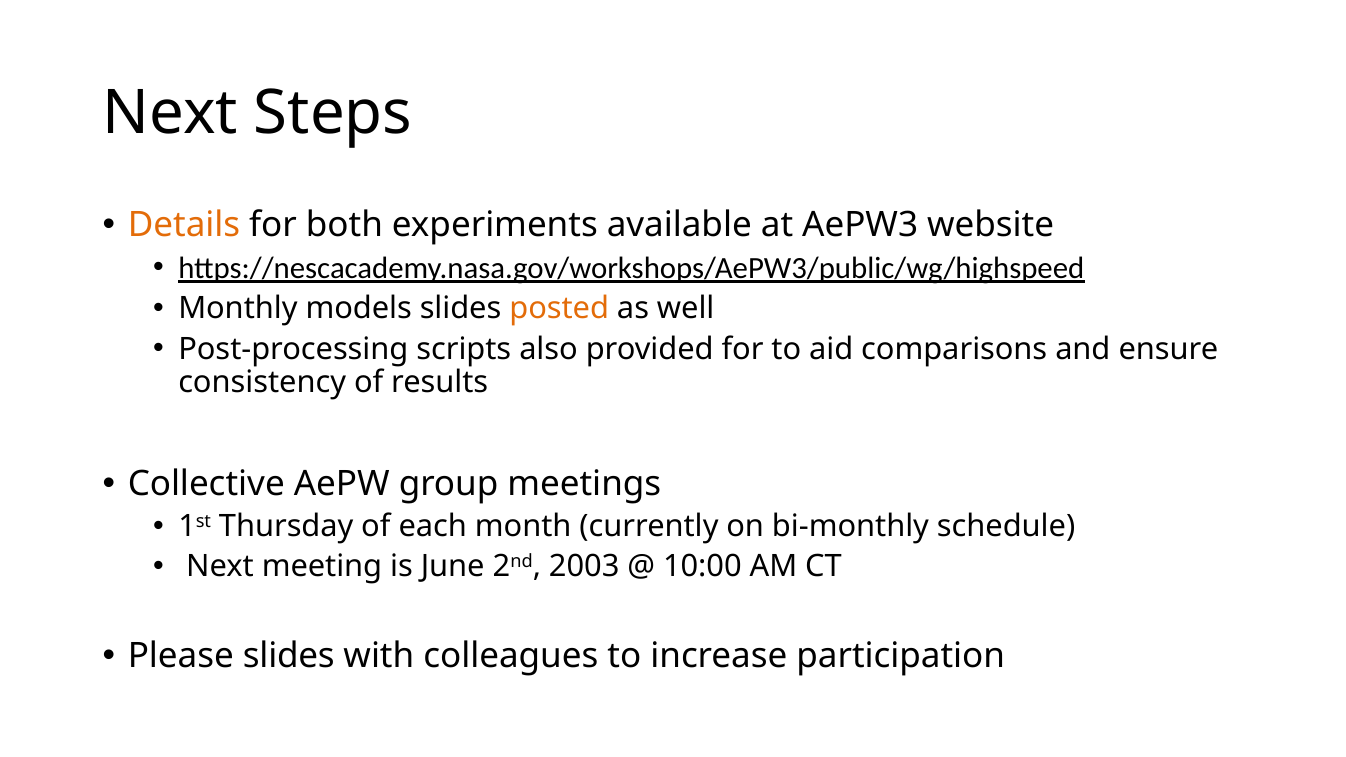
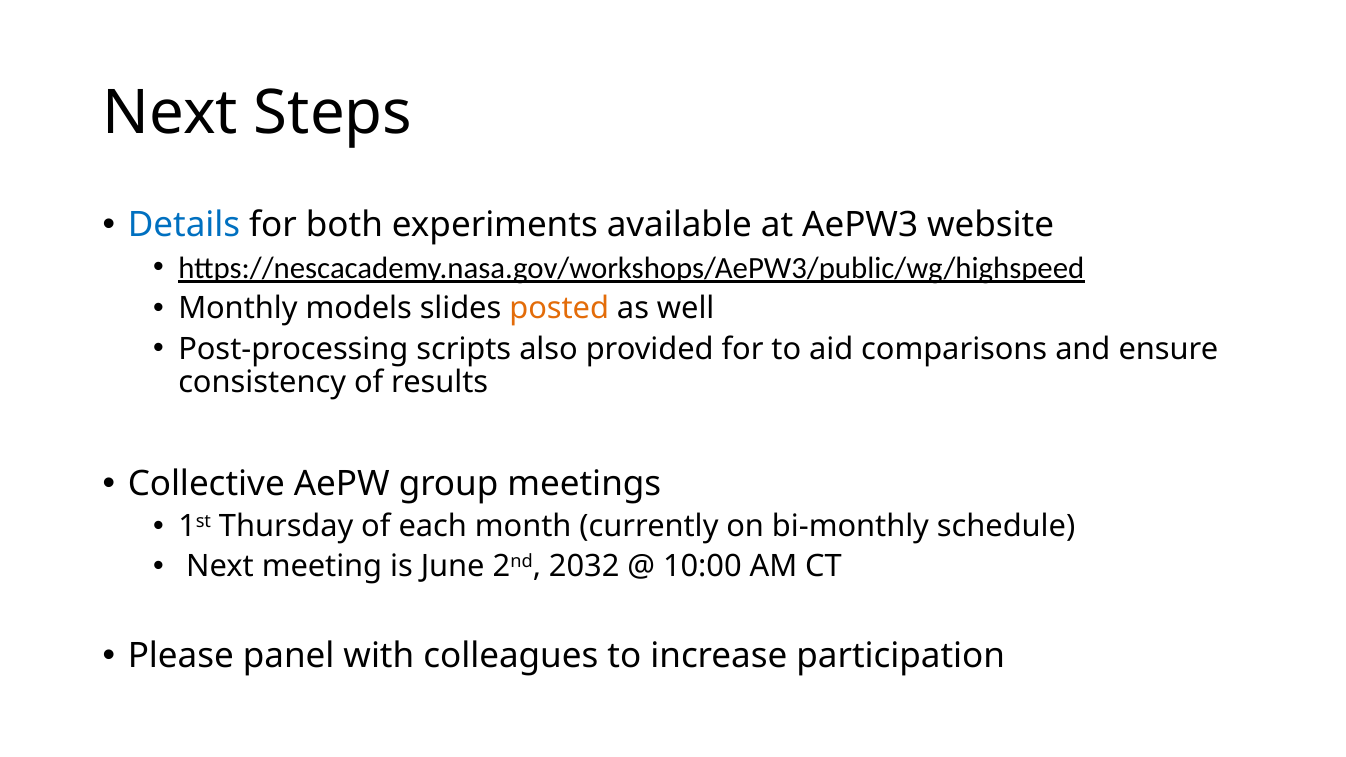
Details colour: orange -> blue (184, 225)
2003: 2003 -> 2032 (584, 567)
Please slides: slides -> panel (289, 656)
